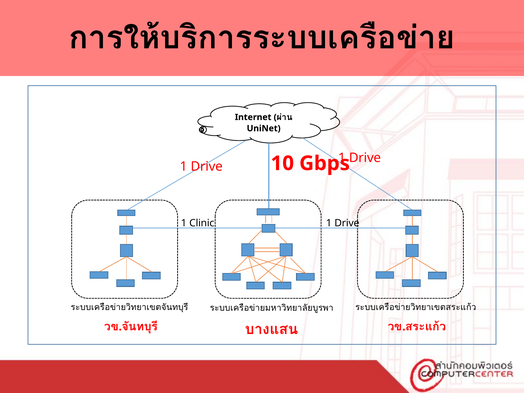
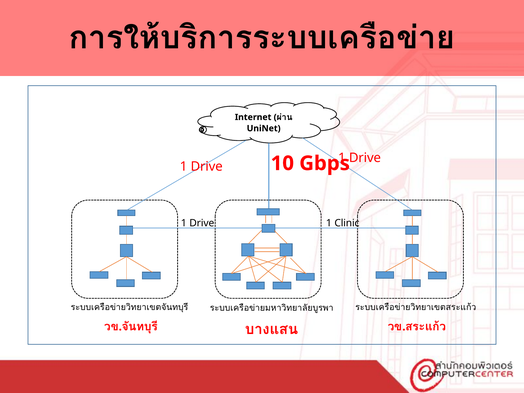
Clinic: Clinic -> Drive (202, 223)
Drive: Drive -> Clinic (347, 223)
